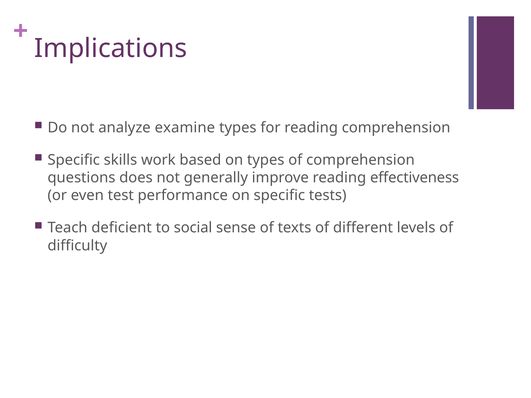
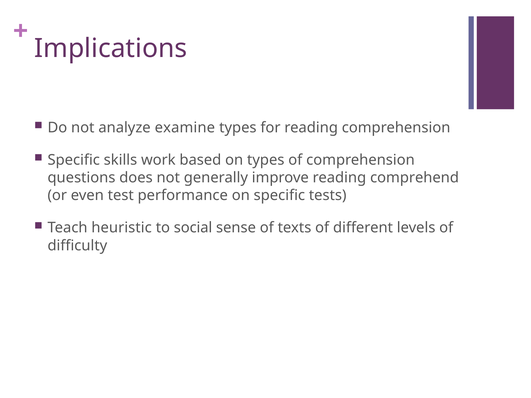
effectiveness: effectiveness -> comprehend (415, 178)
deficient: deficient -> heuristic (122, 228)
